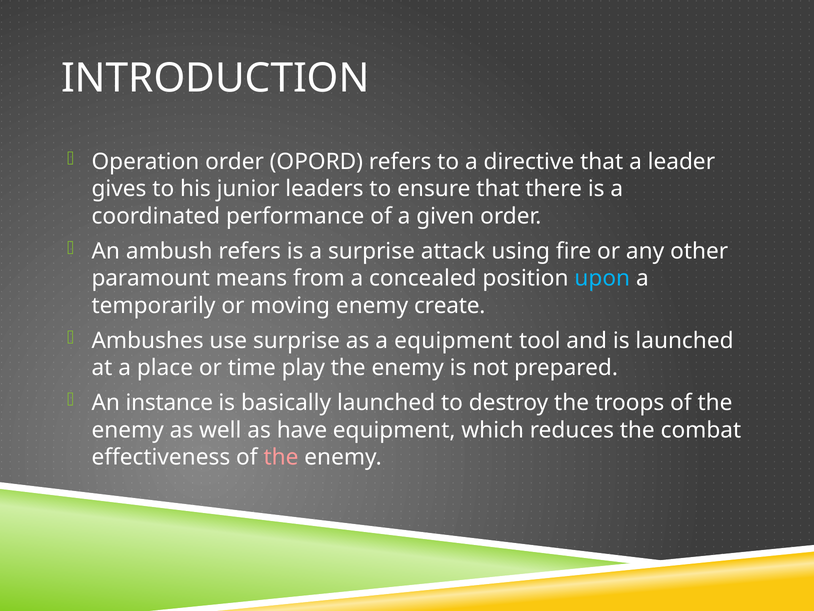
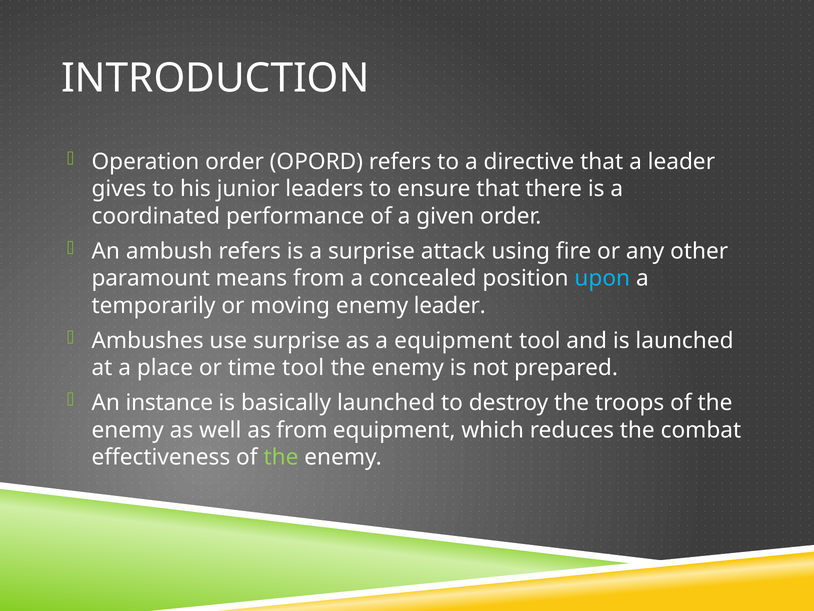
enemy create: create -> leader (450, 305)
time play: play -> tool (303, 368)
as have: have -> from (302, 430)
the colour: pink -> light green (281, 457)
